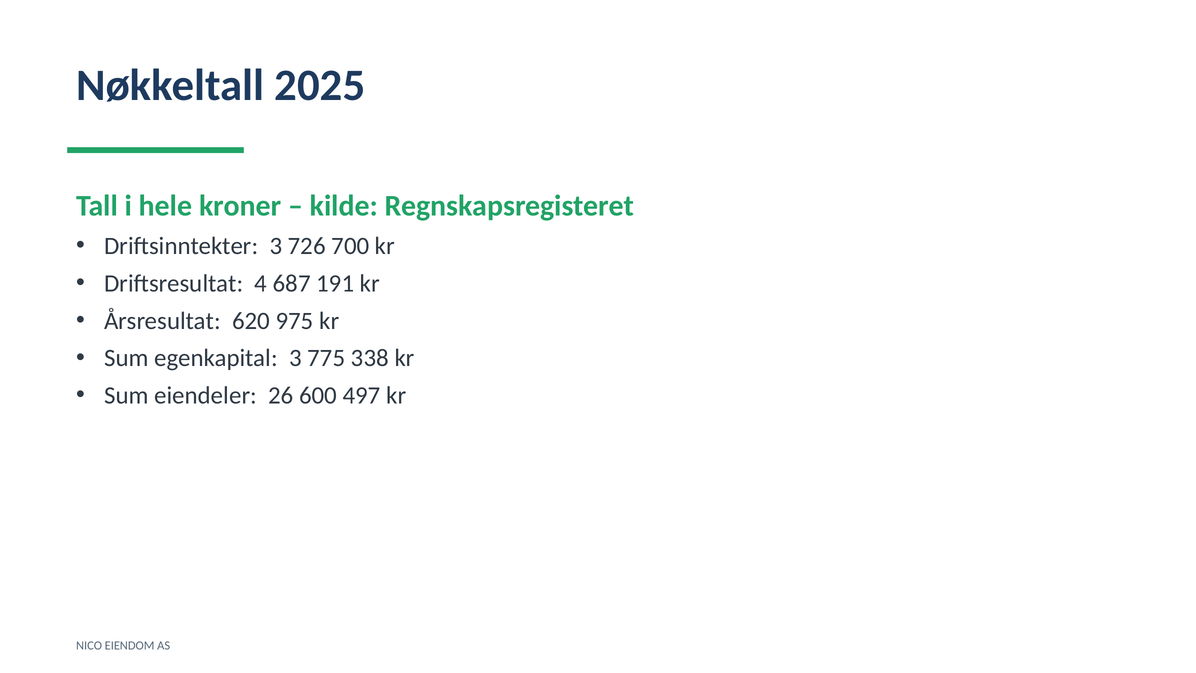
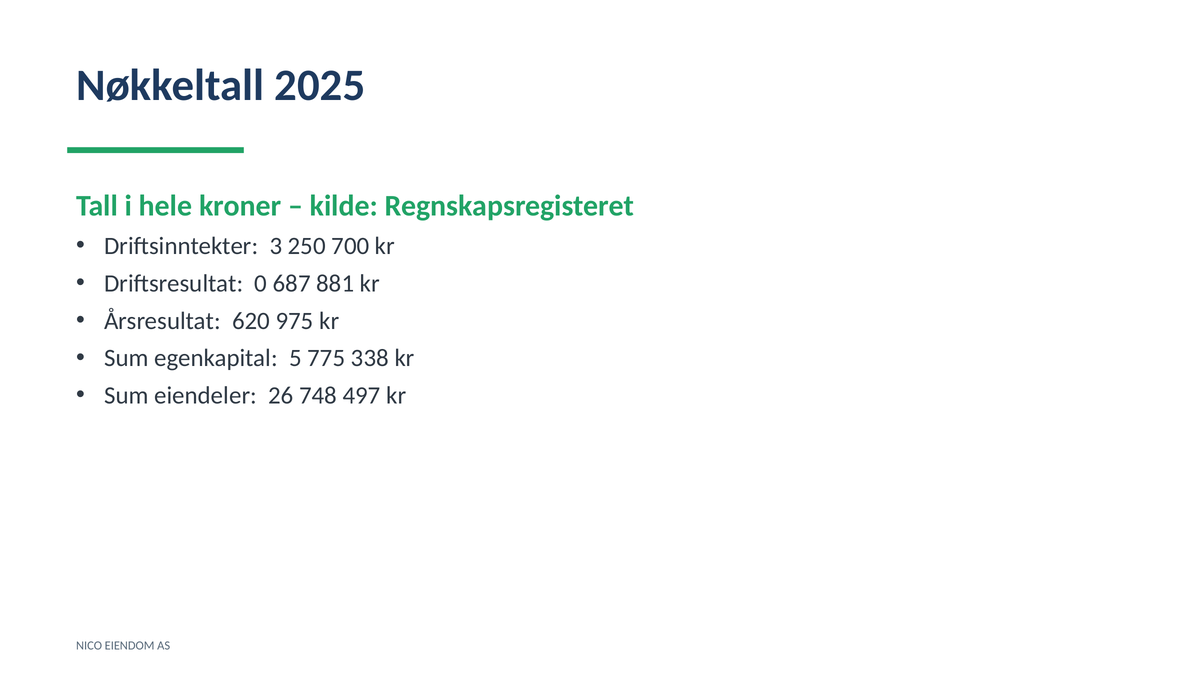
726: 726 -> 250 (307, 246)
4: 4 -> 0 (261, 283)
191: 191 -> 881 (335, 283)
egenkapital 3: 3 -> 5 (295, 358)
600: 600 -> 748 (318, 396)
